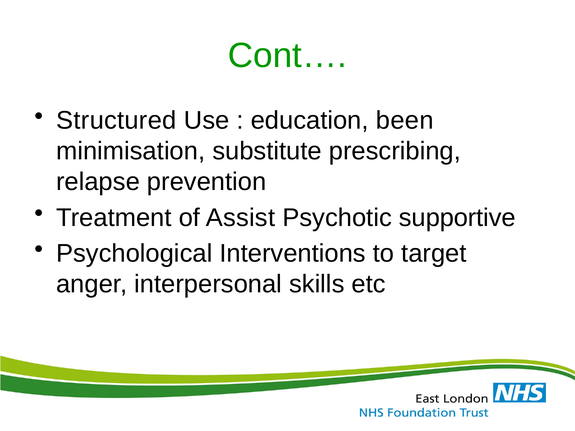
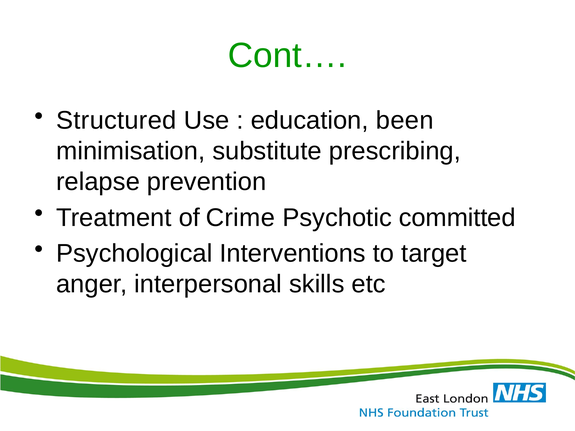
Assist: Assist -> Crime (240, 218)
supportive: supportive -> committed (457, 218)
